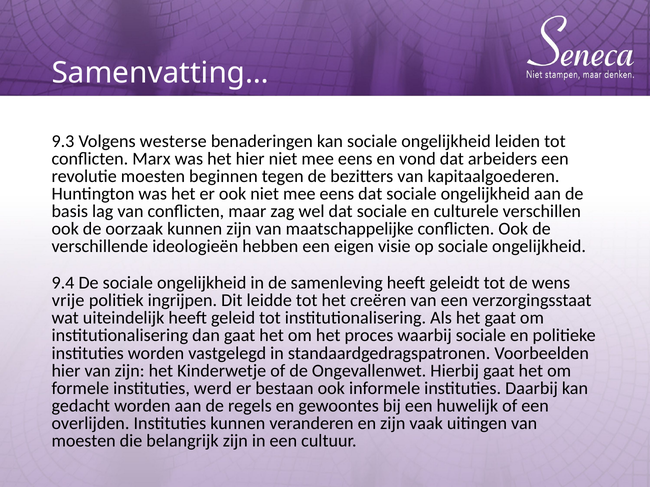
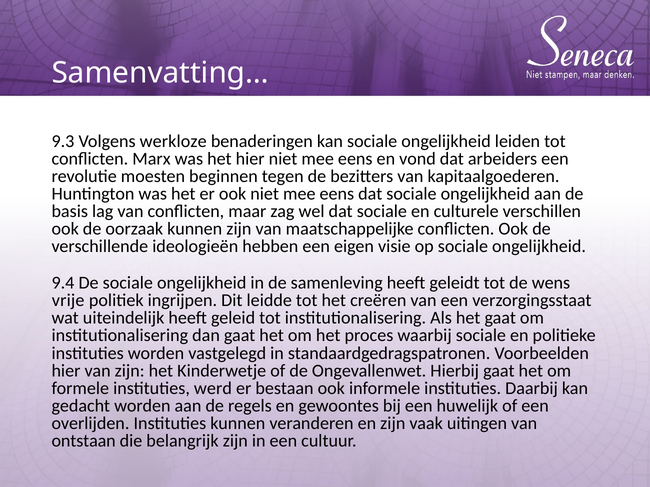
westerse: westerse -> werkloze (173, 141)
moesten: moesten -> ontstaan (84, 441)
